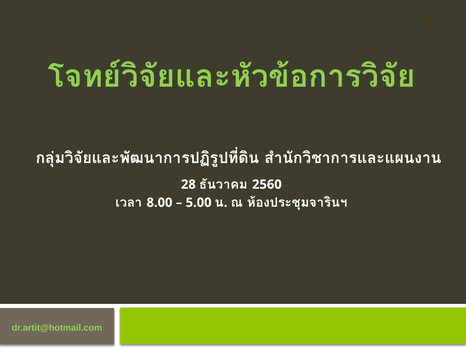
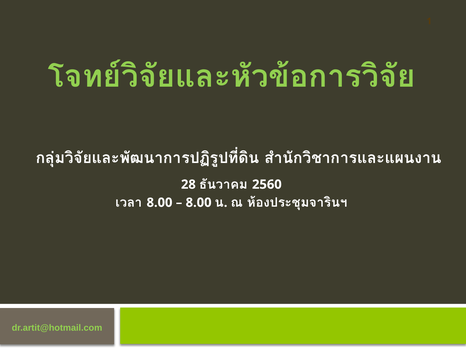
5.00: 5.00 -> 8.00 (199, 203)
